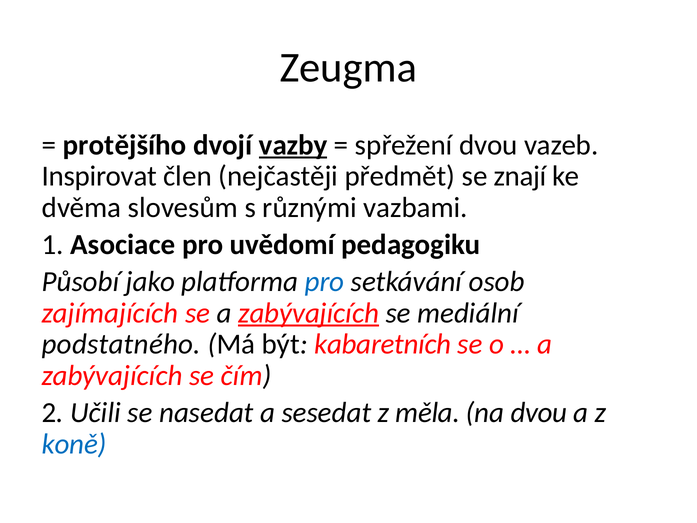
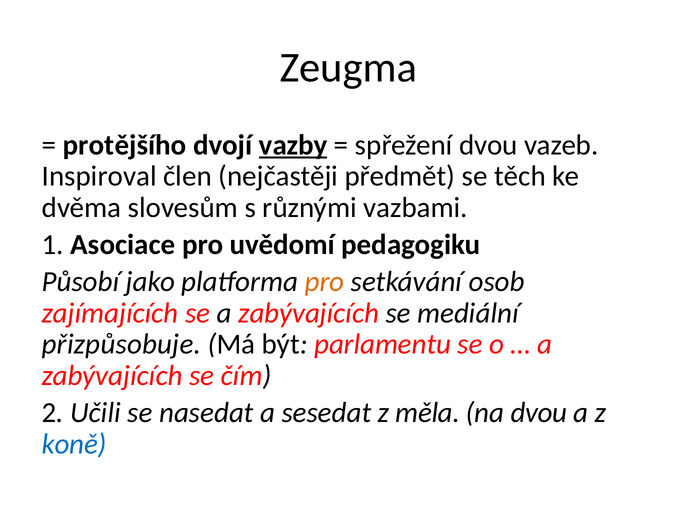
Inspirovat: Inspirovat -> Inspiroval (99, 176)
znají: znají -> těch (520, 176)
pro colour: blue -> orange (324, 282)
zabývajících underline: present -> none (309, 313)
podstatného: podstatného -> přizpůsobuje (121, 344)
kabaretních: kabaretních -> parlamentu (383, 344)
